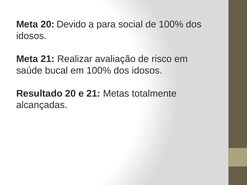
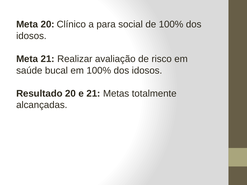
Devido: Devido -> Clínico (71, 24)
